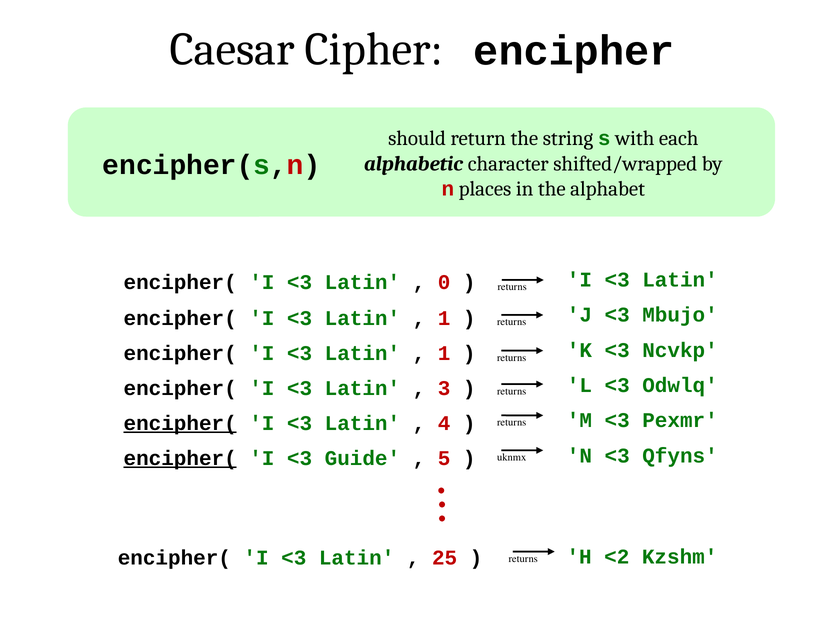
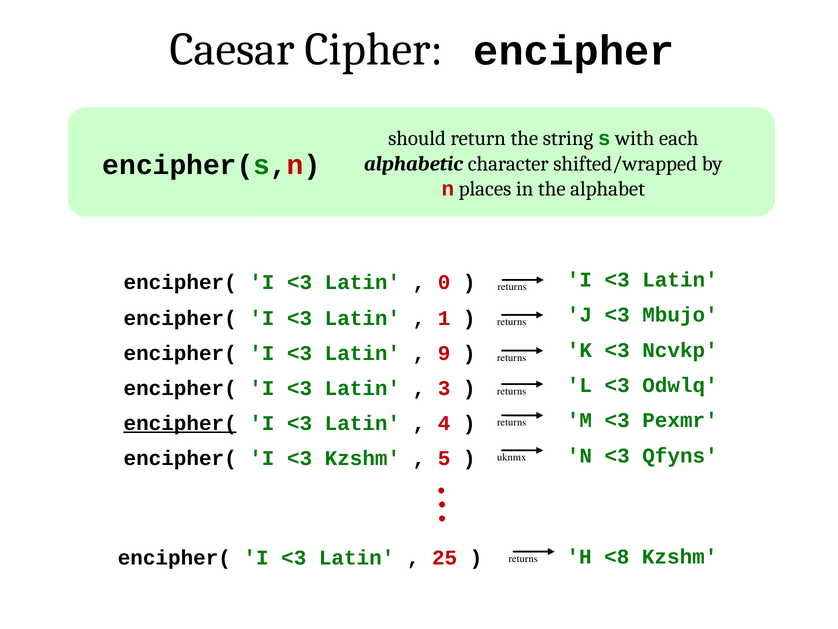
1: 1 -> 9 (444, 353)
encipher( underline: present -> none (180, 458)
<3 Guide: Guide -> Kzshm (362, 458)
<2: <2 -> <8 (617, 556)
